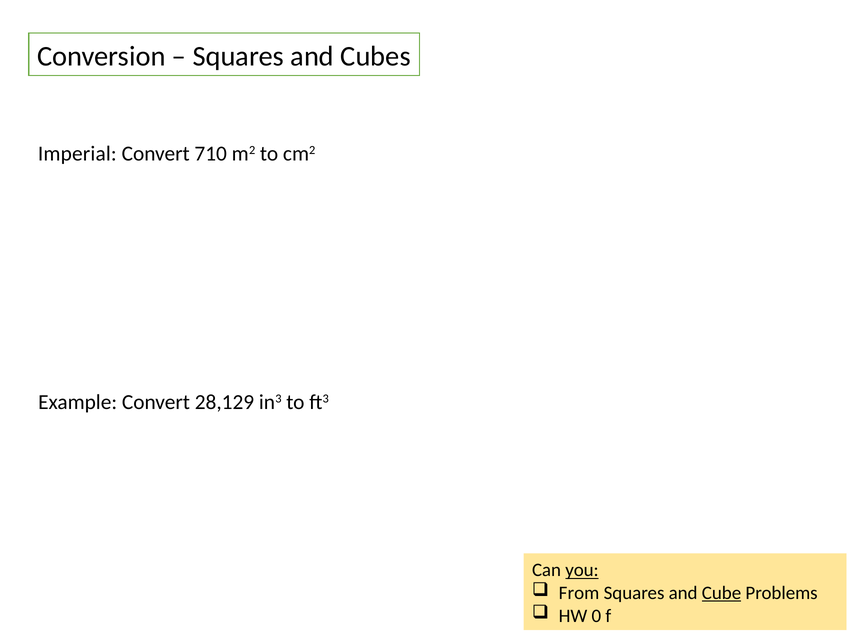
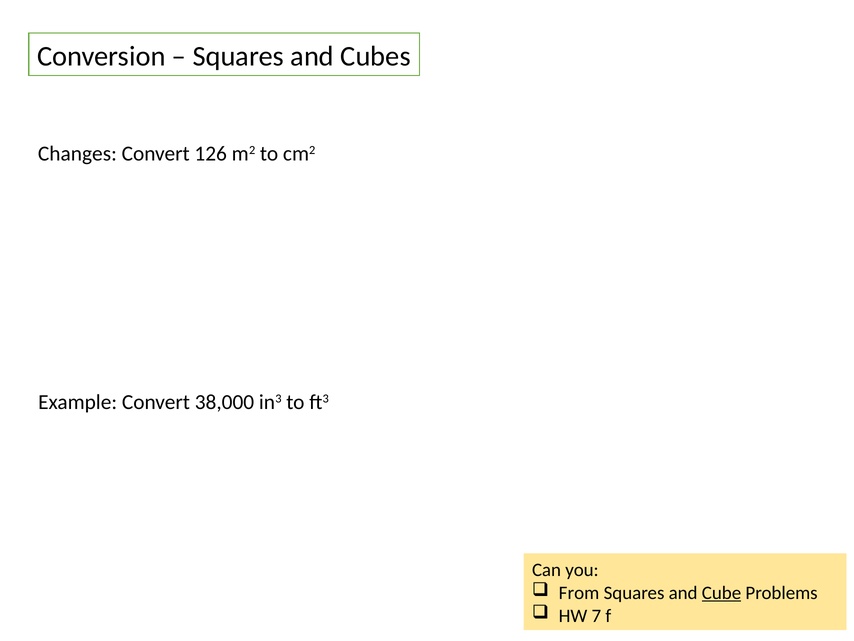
Imperial: Imperial -> Changes (77, 154)
710: 710 -> 126 (211, 154)
28,129: 28,129 -> 38,000 (224, 402)
you underline: present -> none (582, 570)
0: 0 -> 7 (596, 615)
